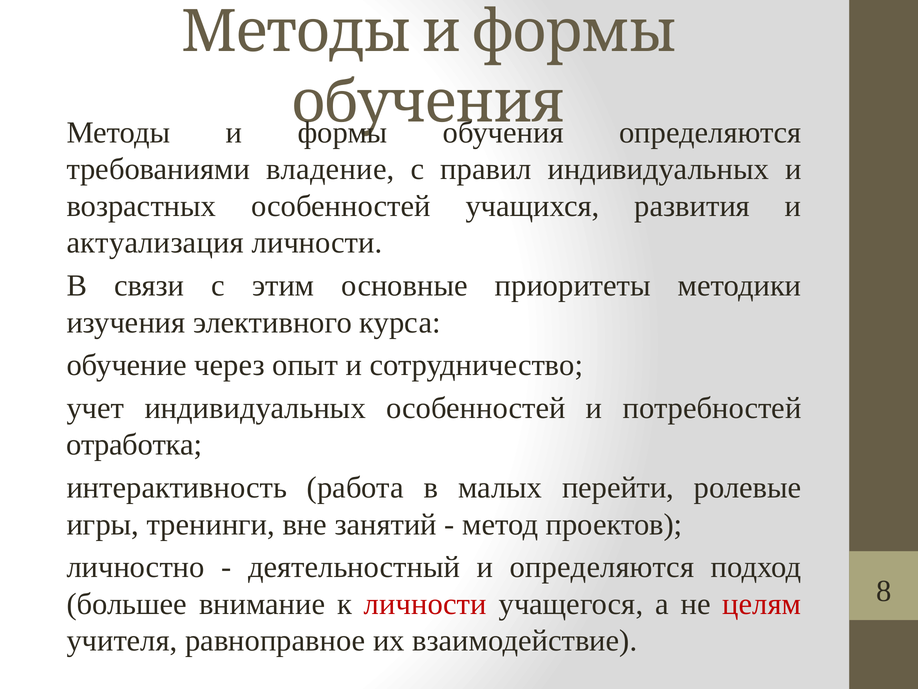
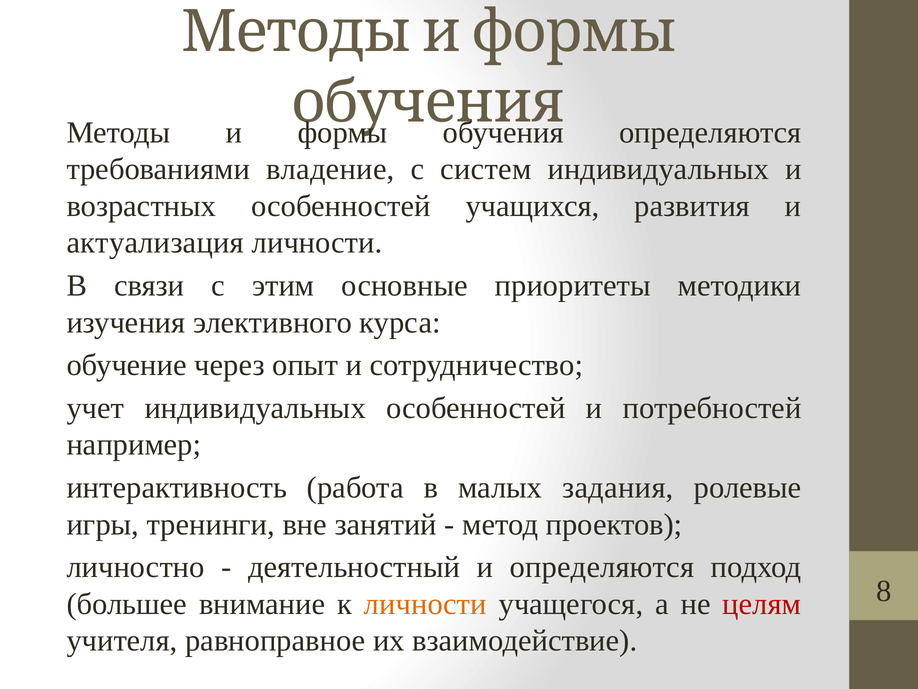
правил: правил -> систем (486, 169)
отработка: отработка -> например (134, 445)
перейти: перейти -> задания (618, 487)
личности colour: red -> orange (425, 604)
